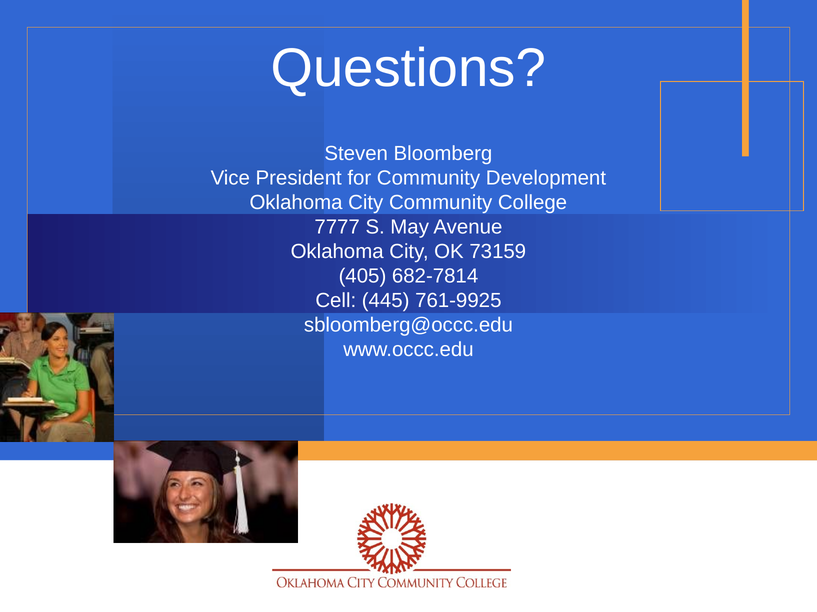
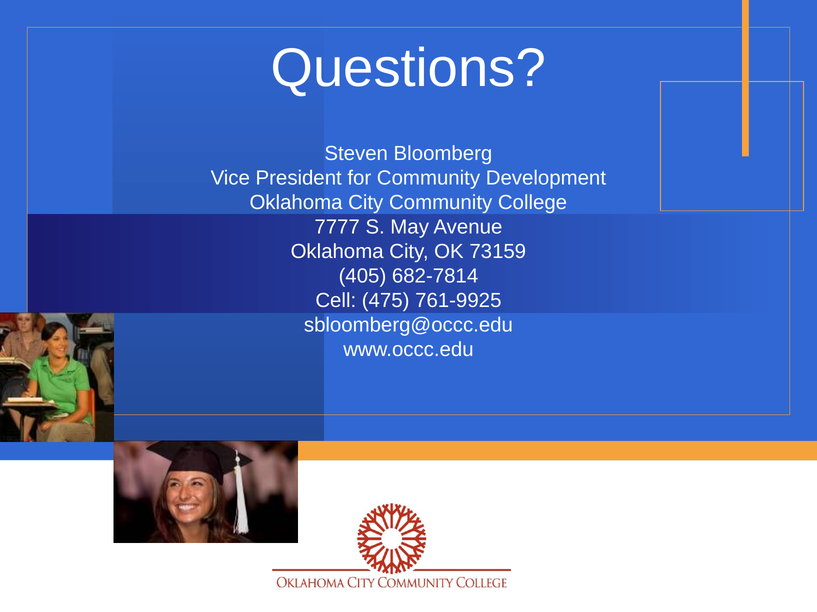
445: 445 -> 475 (386, 301)
